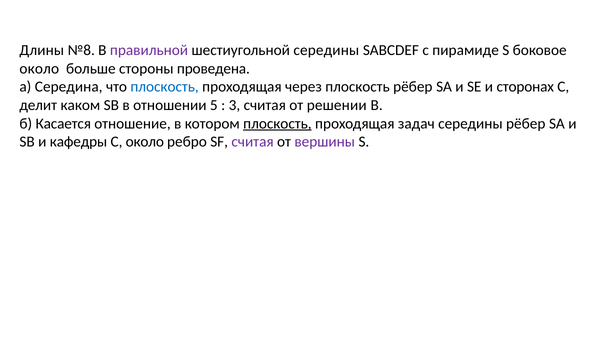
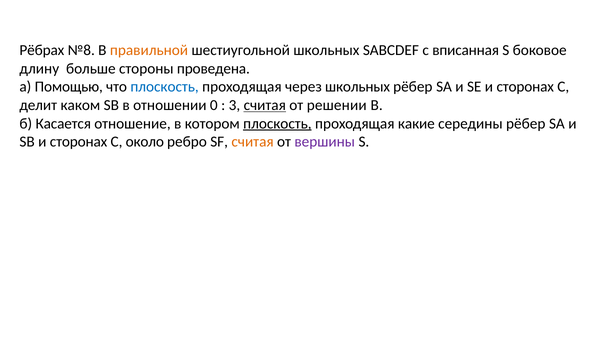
Длины: Длины -> Рёбрах (42, 50)
правильной colour: purple -> orange (149, 50)
шестиугольной середины: середины -> школьных (326, 50)
пирамиде: пирамиде -> вписанная (466, 50)
около: около -> длину (39, 69)
Середина: Середина -> Помощью (69, 87)
через плоскость: плоскость -> школьных (358, 87)
5: 5 -> 0 (214, 105)
считая underline: none -> present (265, 105)
задач: задач -> какие (416, 124)
SB и кафедры: кафедры -> сторонах (79, 142)
считая colour: purple -> orange (253, 142)
